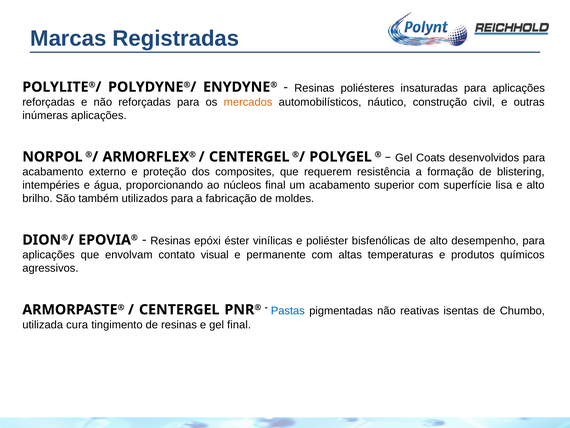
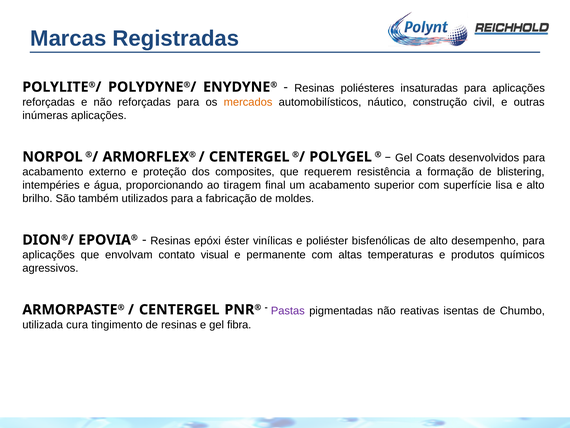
núcleos: núcleos -> tiragem (242, 185)
Pastas colour: blue -> purple (288, 310)
gel final: final -> fibra (239, 324)
